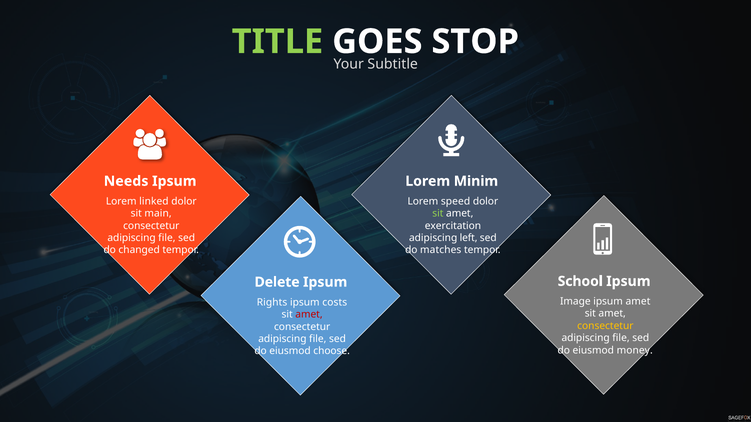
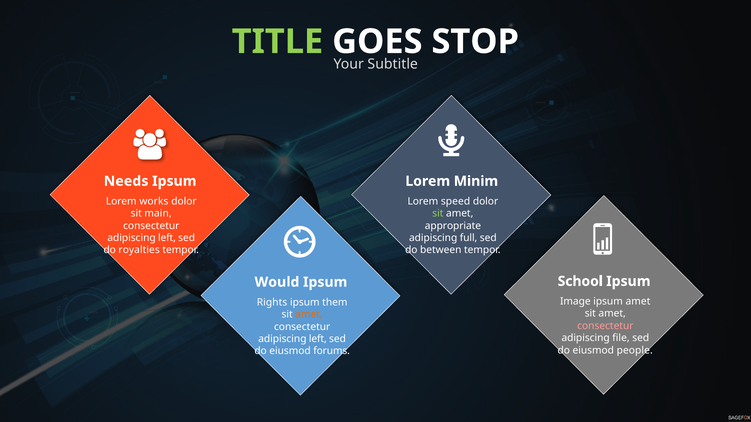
linked: linked -> works (154, 201)
exercitation: exercitation -> appropriate (453, 226)
file: file -> left (167, 238)
left: left -> full (469, 238)
changed: changed -> royalties (139, 250)
matches: matches -> between (441, 250)
Delete: Delete -> Would (277, 282)
costs: costs -> them (335, 303)
amet colour: red -> orange (309, 315)
consectetur colour: yellow -> pink (605, 326)
file: file -> left (318, 339)
money: money -> people (635, 351)
choose: choose -> forums (332, 351)
